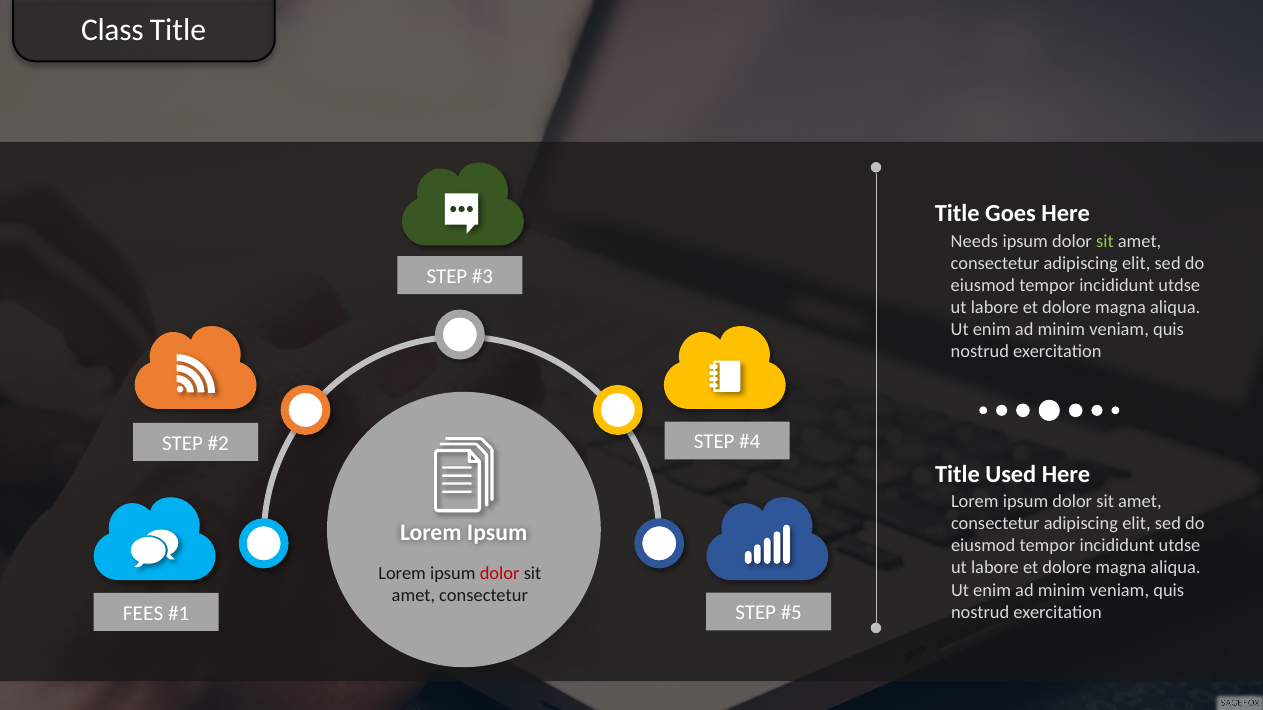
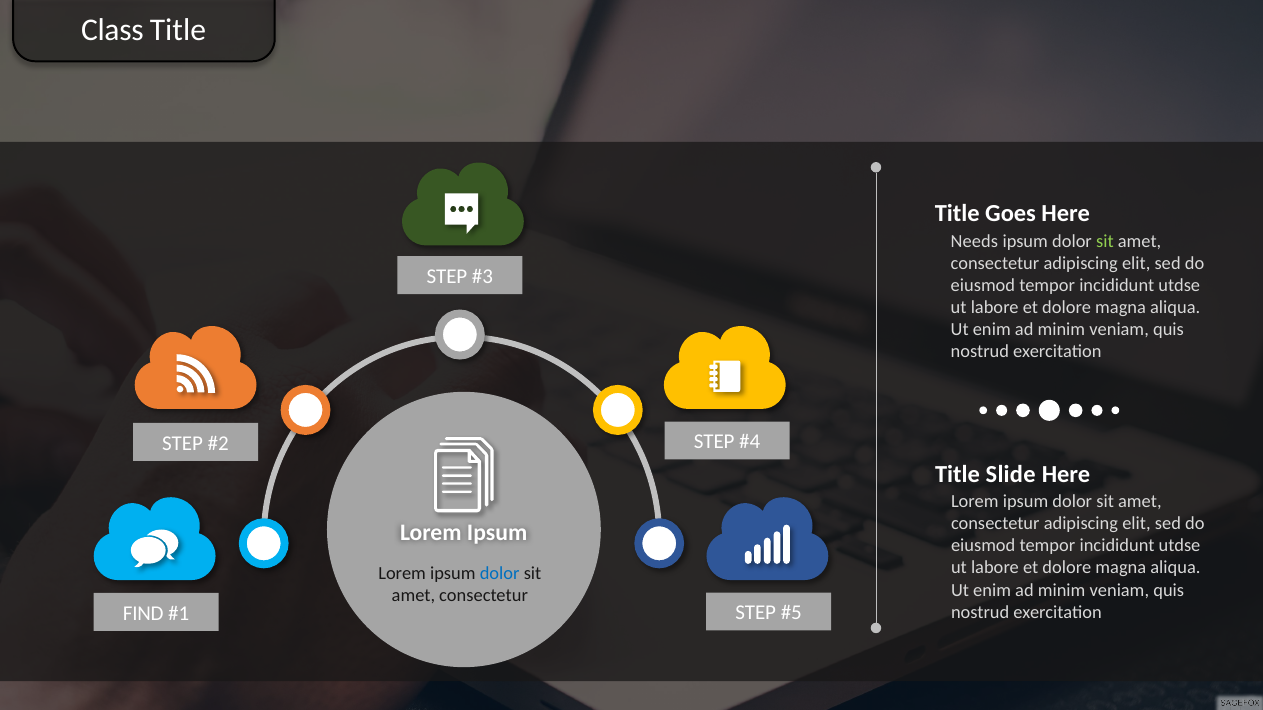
Used: Used -> Slide (1011, 475)
dolor colour: red -> blue (500, 574)
FEES: FEES -> FIND (143, 614)
